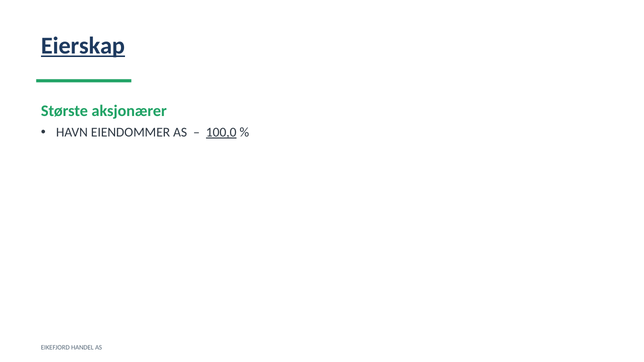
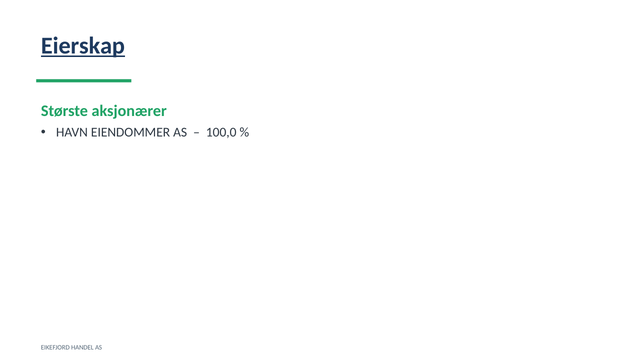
100,0 underline: present -> none (221, 132)
